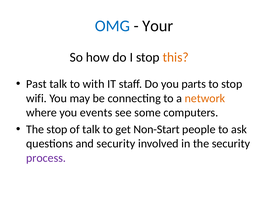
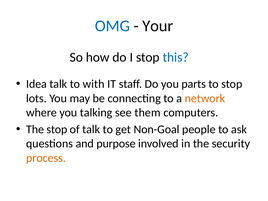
this colour: orange -> blue (176, 57)
Past: Past -> Idea (36, 84)
wifi: wifi -> lots (36, 98)
events: events -> talking (96, 113)
some: some -> them (148, 113)
Non-Start: Non-Start -> Non-Goal (157, 129)
and security: security -> purpose (116, 144)
process colour: purple -> orange (46, 158)
